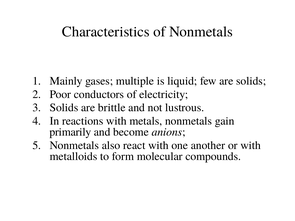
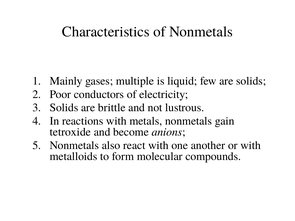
primarily: primarily -> tetroxide (70, 132)
